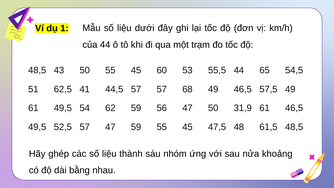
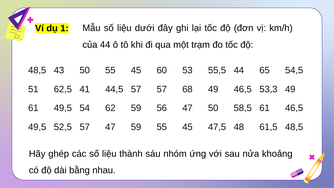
57,5: 57,5 -> 53,3 (268, 89)
31,9: 31,9 -> 58,5 (243, 108)
